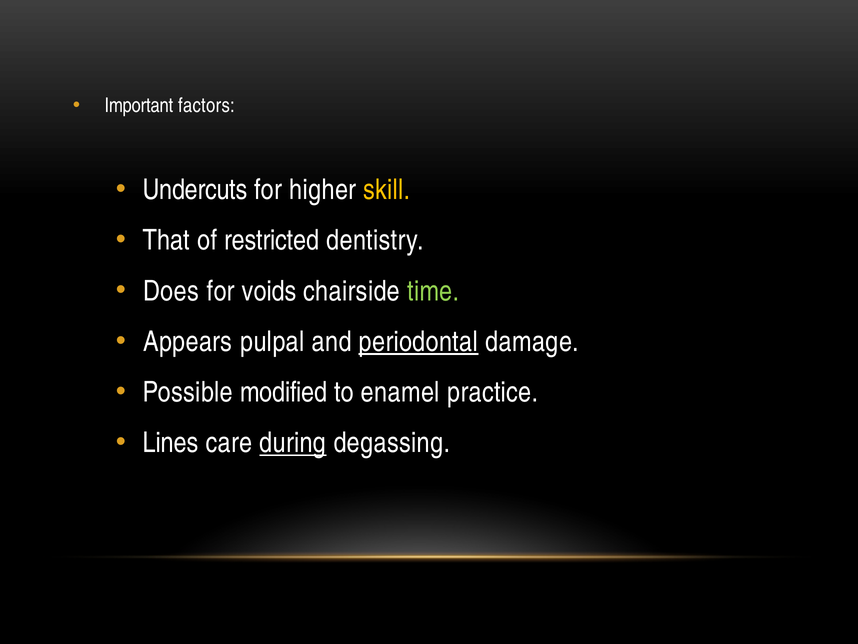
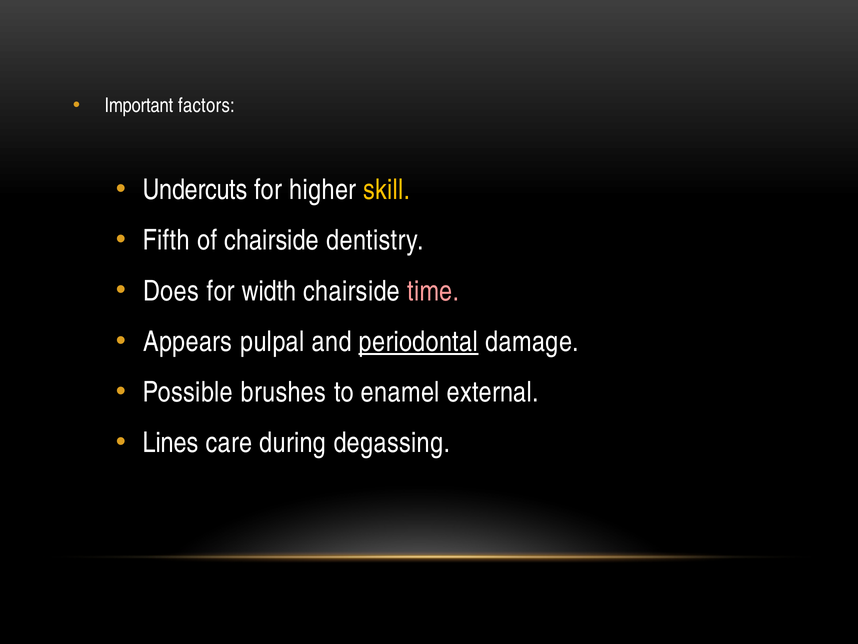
That: That -> Fifth (166, 240)
of restricted: restricted -> chairside (272, 240)
voids: voids -> width (269, 291)
time colour: light green -> pink (433, 291)
modified: modified -> brushes (283, 392)
practice: practice -> external (493, 392)
during underline: present -> none (293, 443)
